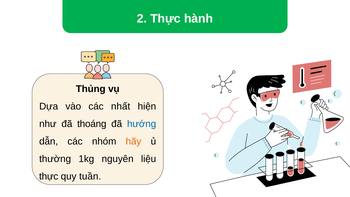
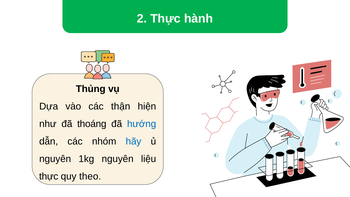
nhất: nhất -> thận (121, 106)
hãy colour: orange -> blue (134, 141)
thường: thường -> nguyên (55, 159)
tuần: tuần -> theo (90, 176)
